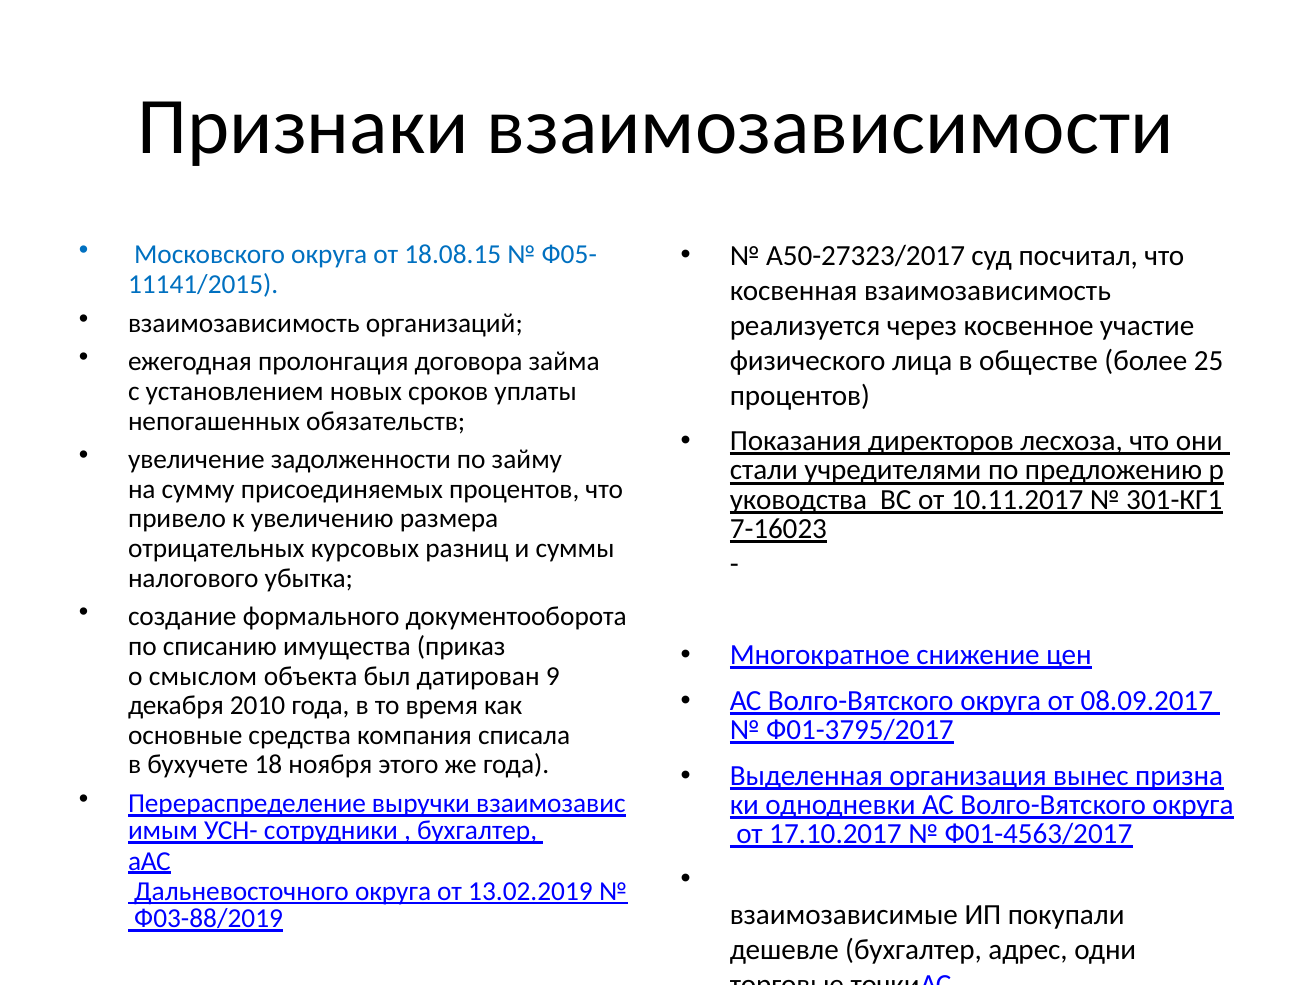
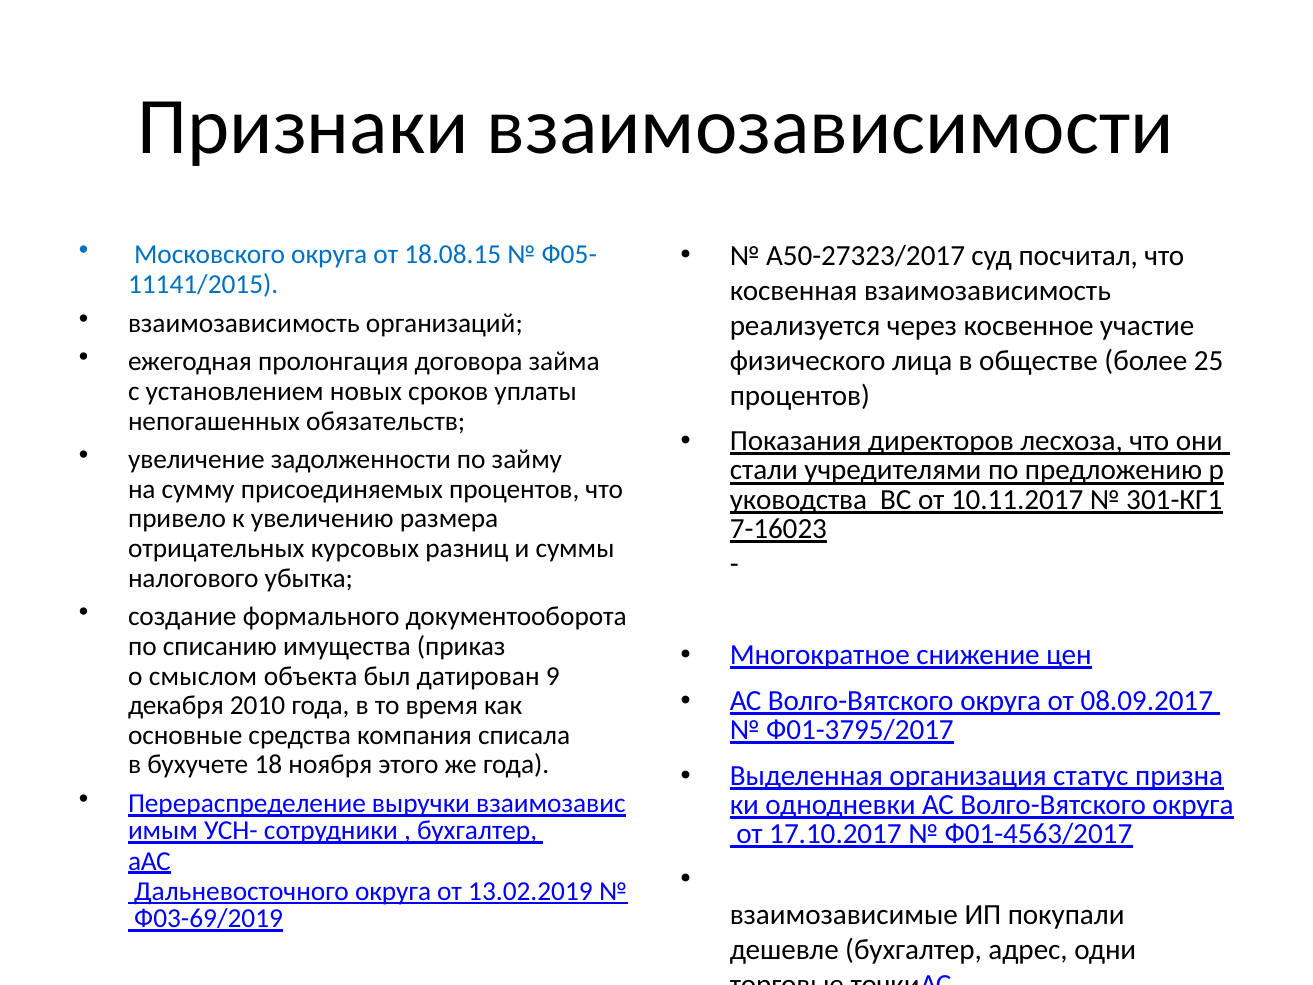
вынес: вынес -> статус (1091, 776)
Ф03-88/2019: Ф03-88/2019 -> Ф03-69/2019 (209, 918)
